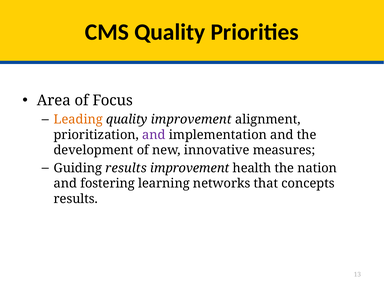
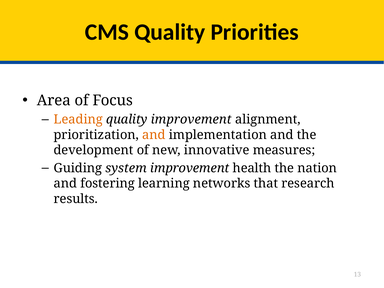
and colour: purple -> orange (154, 135)
Guiding results: results -> system (126, 168)
concepts: concepts -> research (308, 183)
